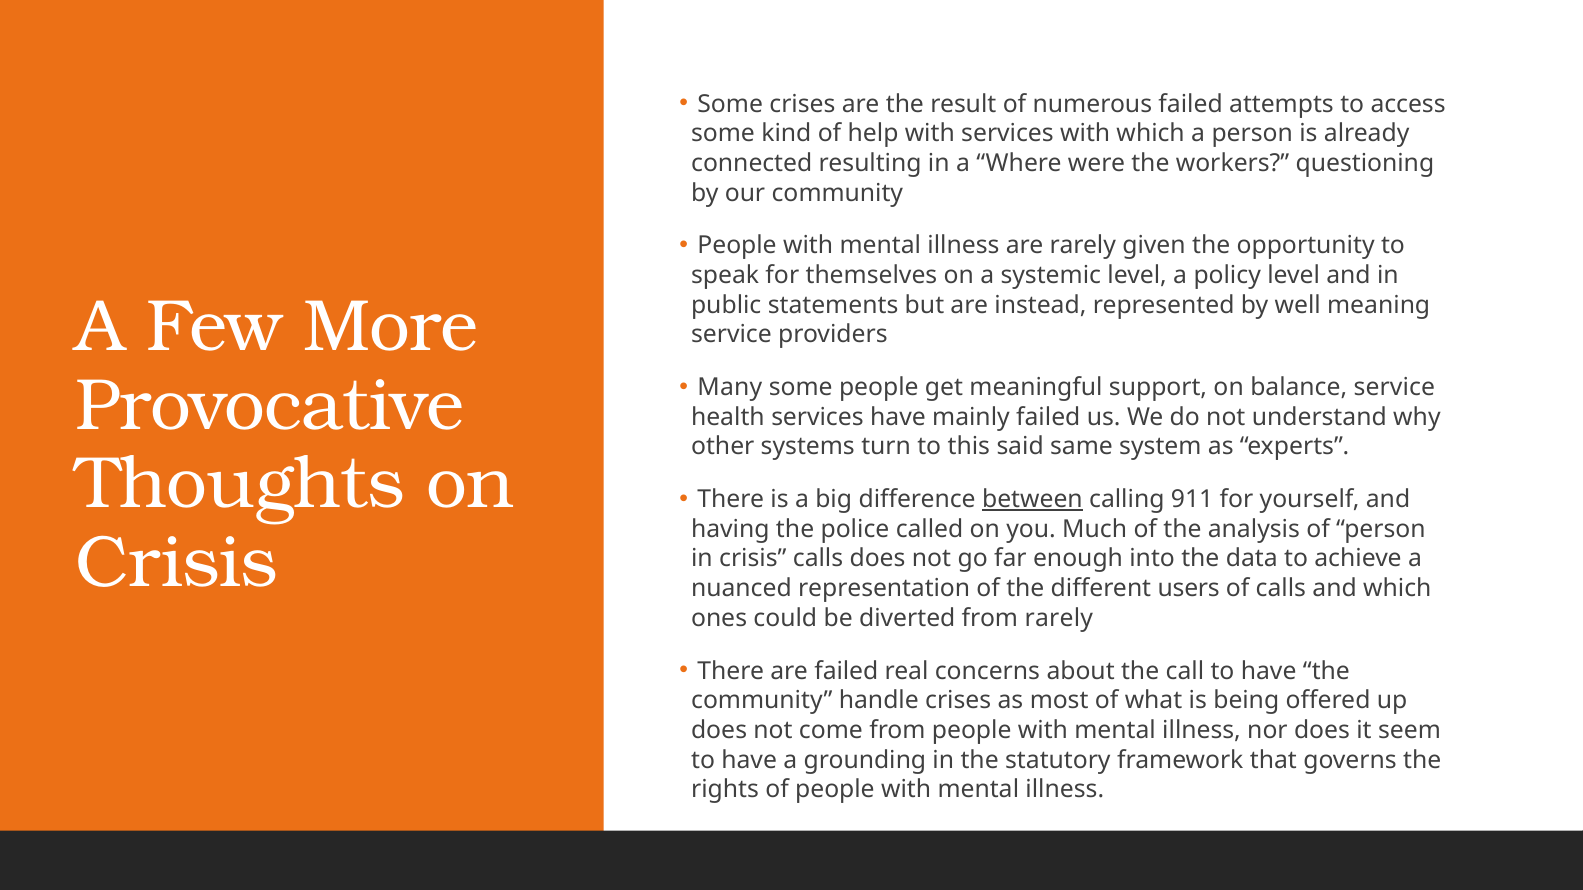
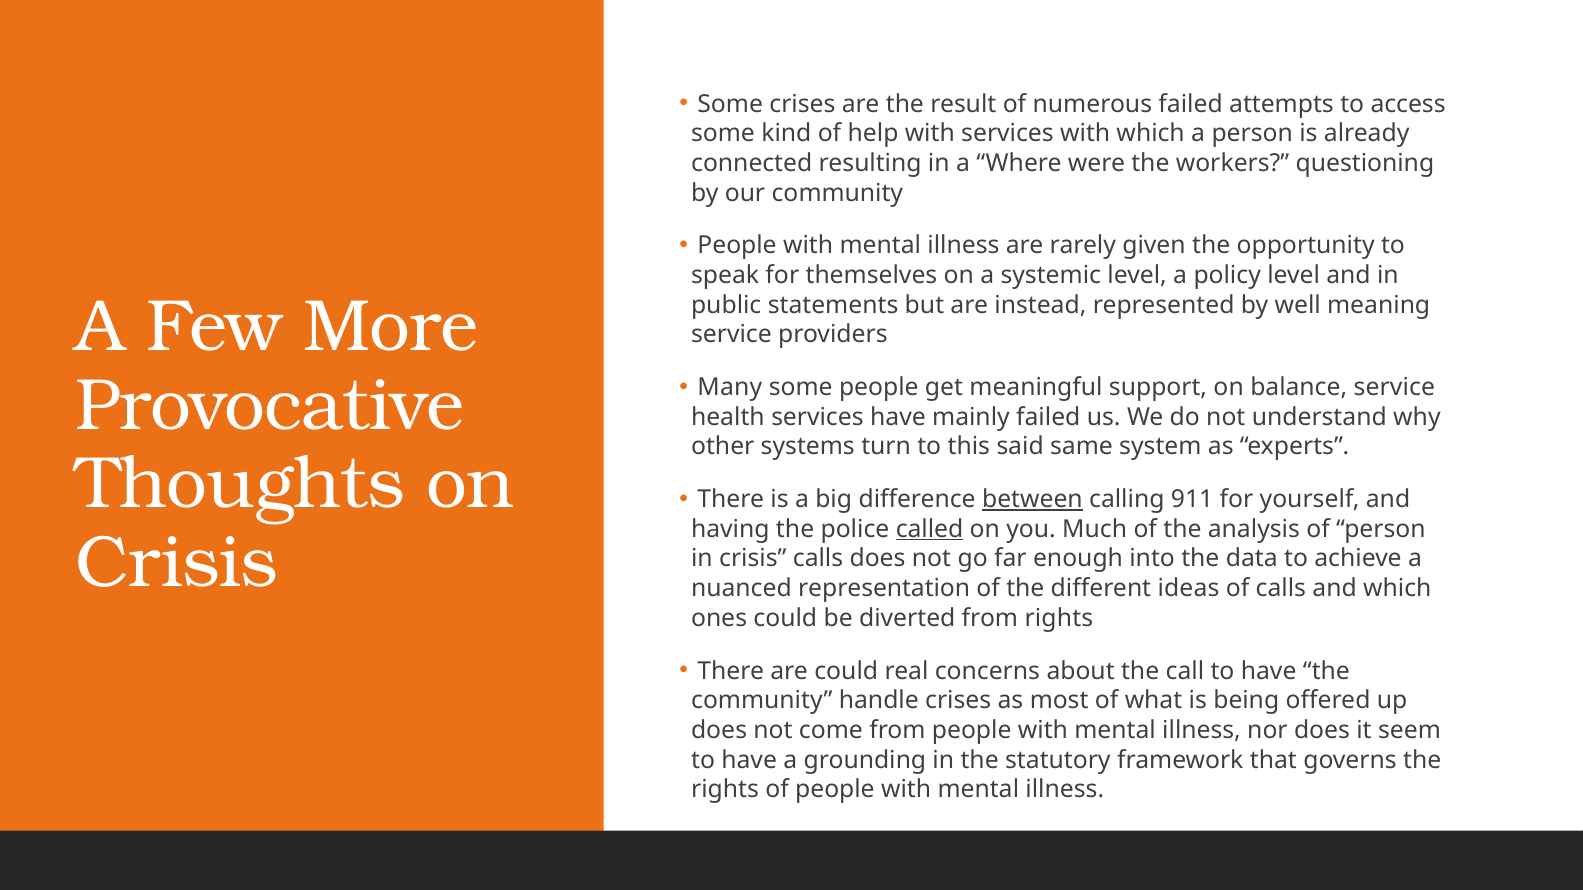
called underline: none -> present (930, 529)
users: users -> ideas (1189, 589)
from rarely: rarely -> rights (1059, 618)
are failed: failed -> could (846, 671)
